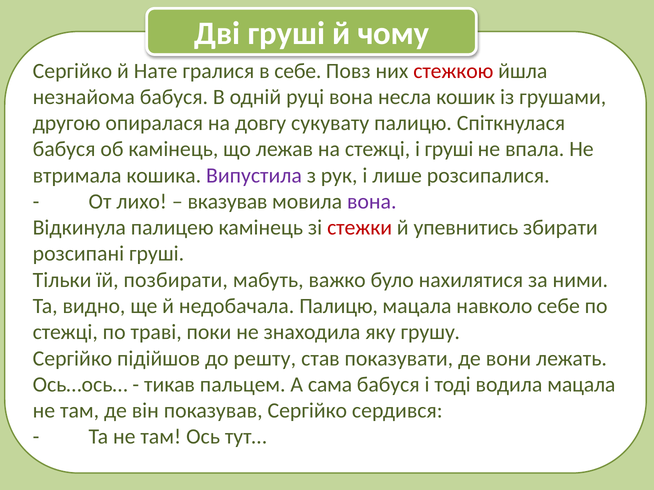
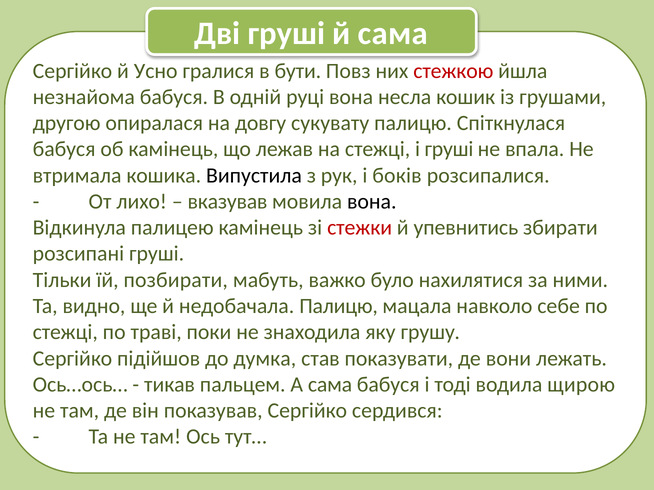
й чому: чому -> сама (393, 34)
Нате: Нате -> Усно (156, 71)
в себе: себе -> бути (298, 71)
Випустила colour: purple -> black (254, 176)
лише: лише -> боків (397, 176)
вона colour: purple -> black (372, 202)
решту: решту -> думка (265, 359)
водила мацала: мацала -> щирою (581, 385)
